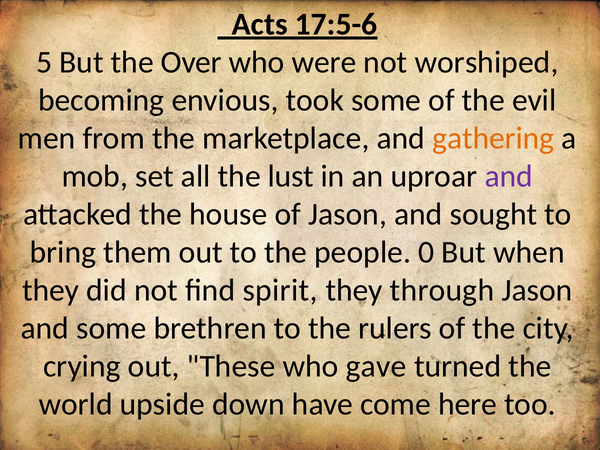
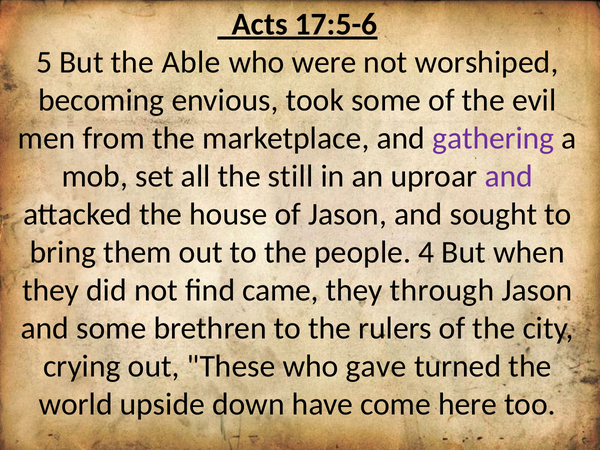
Over: Over -> Able (191, 62)
gathering colour: orange -> purple (493, 138)
lust: lust -> still (291, 176)
0: 0 -> 4 (426, 252)
spirit: spirit -> came (281, 290)
